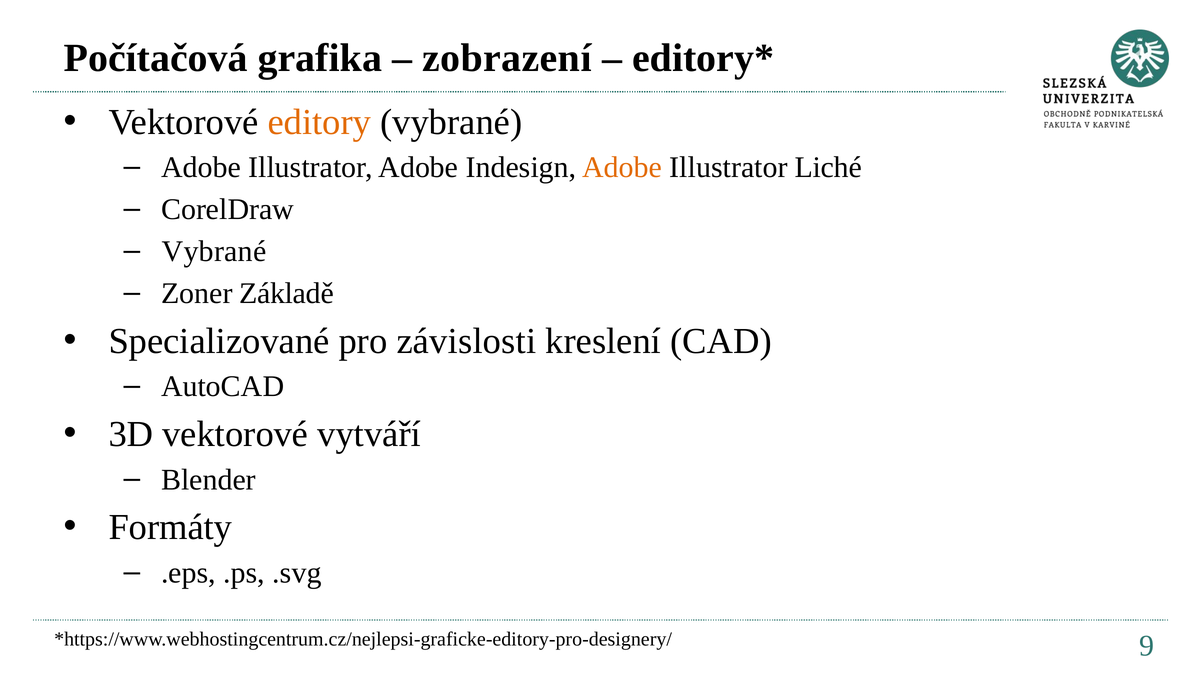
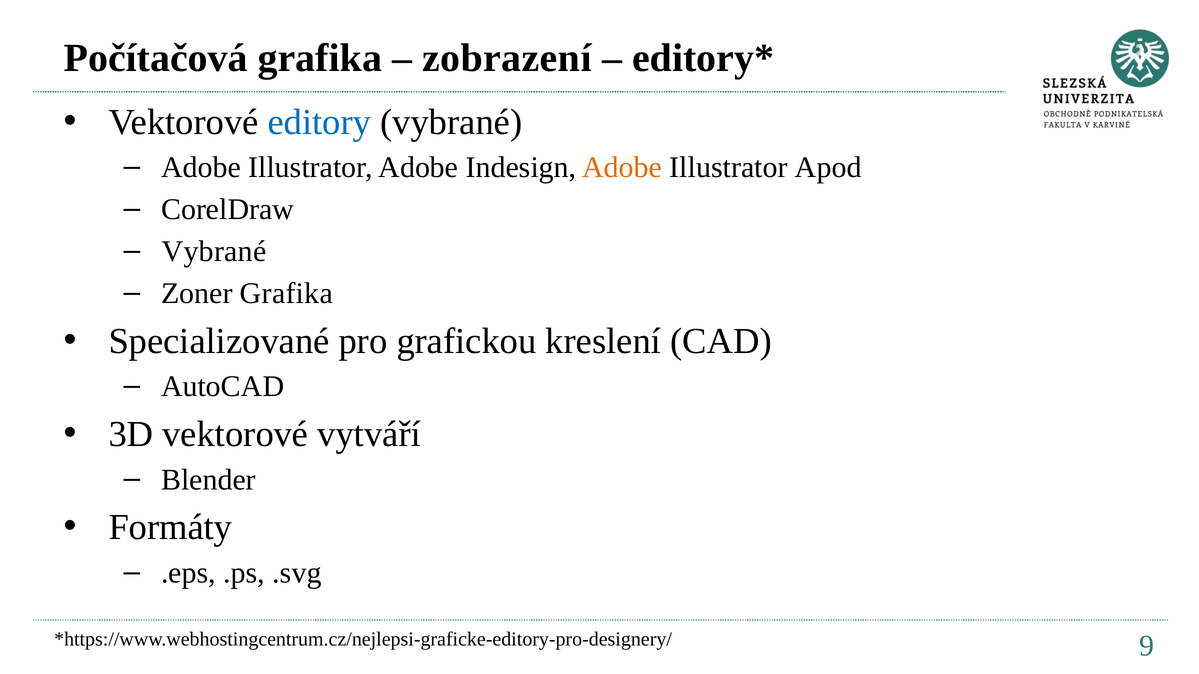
editory colour: orange -> blue (319, 122)
Liché: Liché -> Apod (828, 168)
Zoner Základě: Základě -> Grafika (286, 294)
závislosti: závislosti -> grafickou (466, 341)
